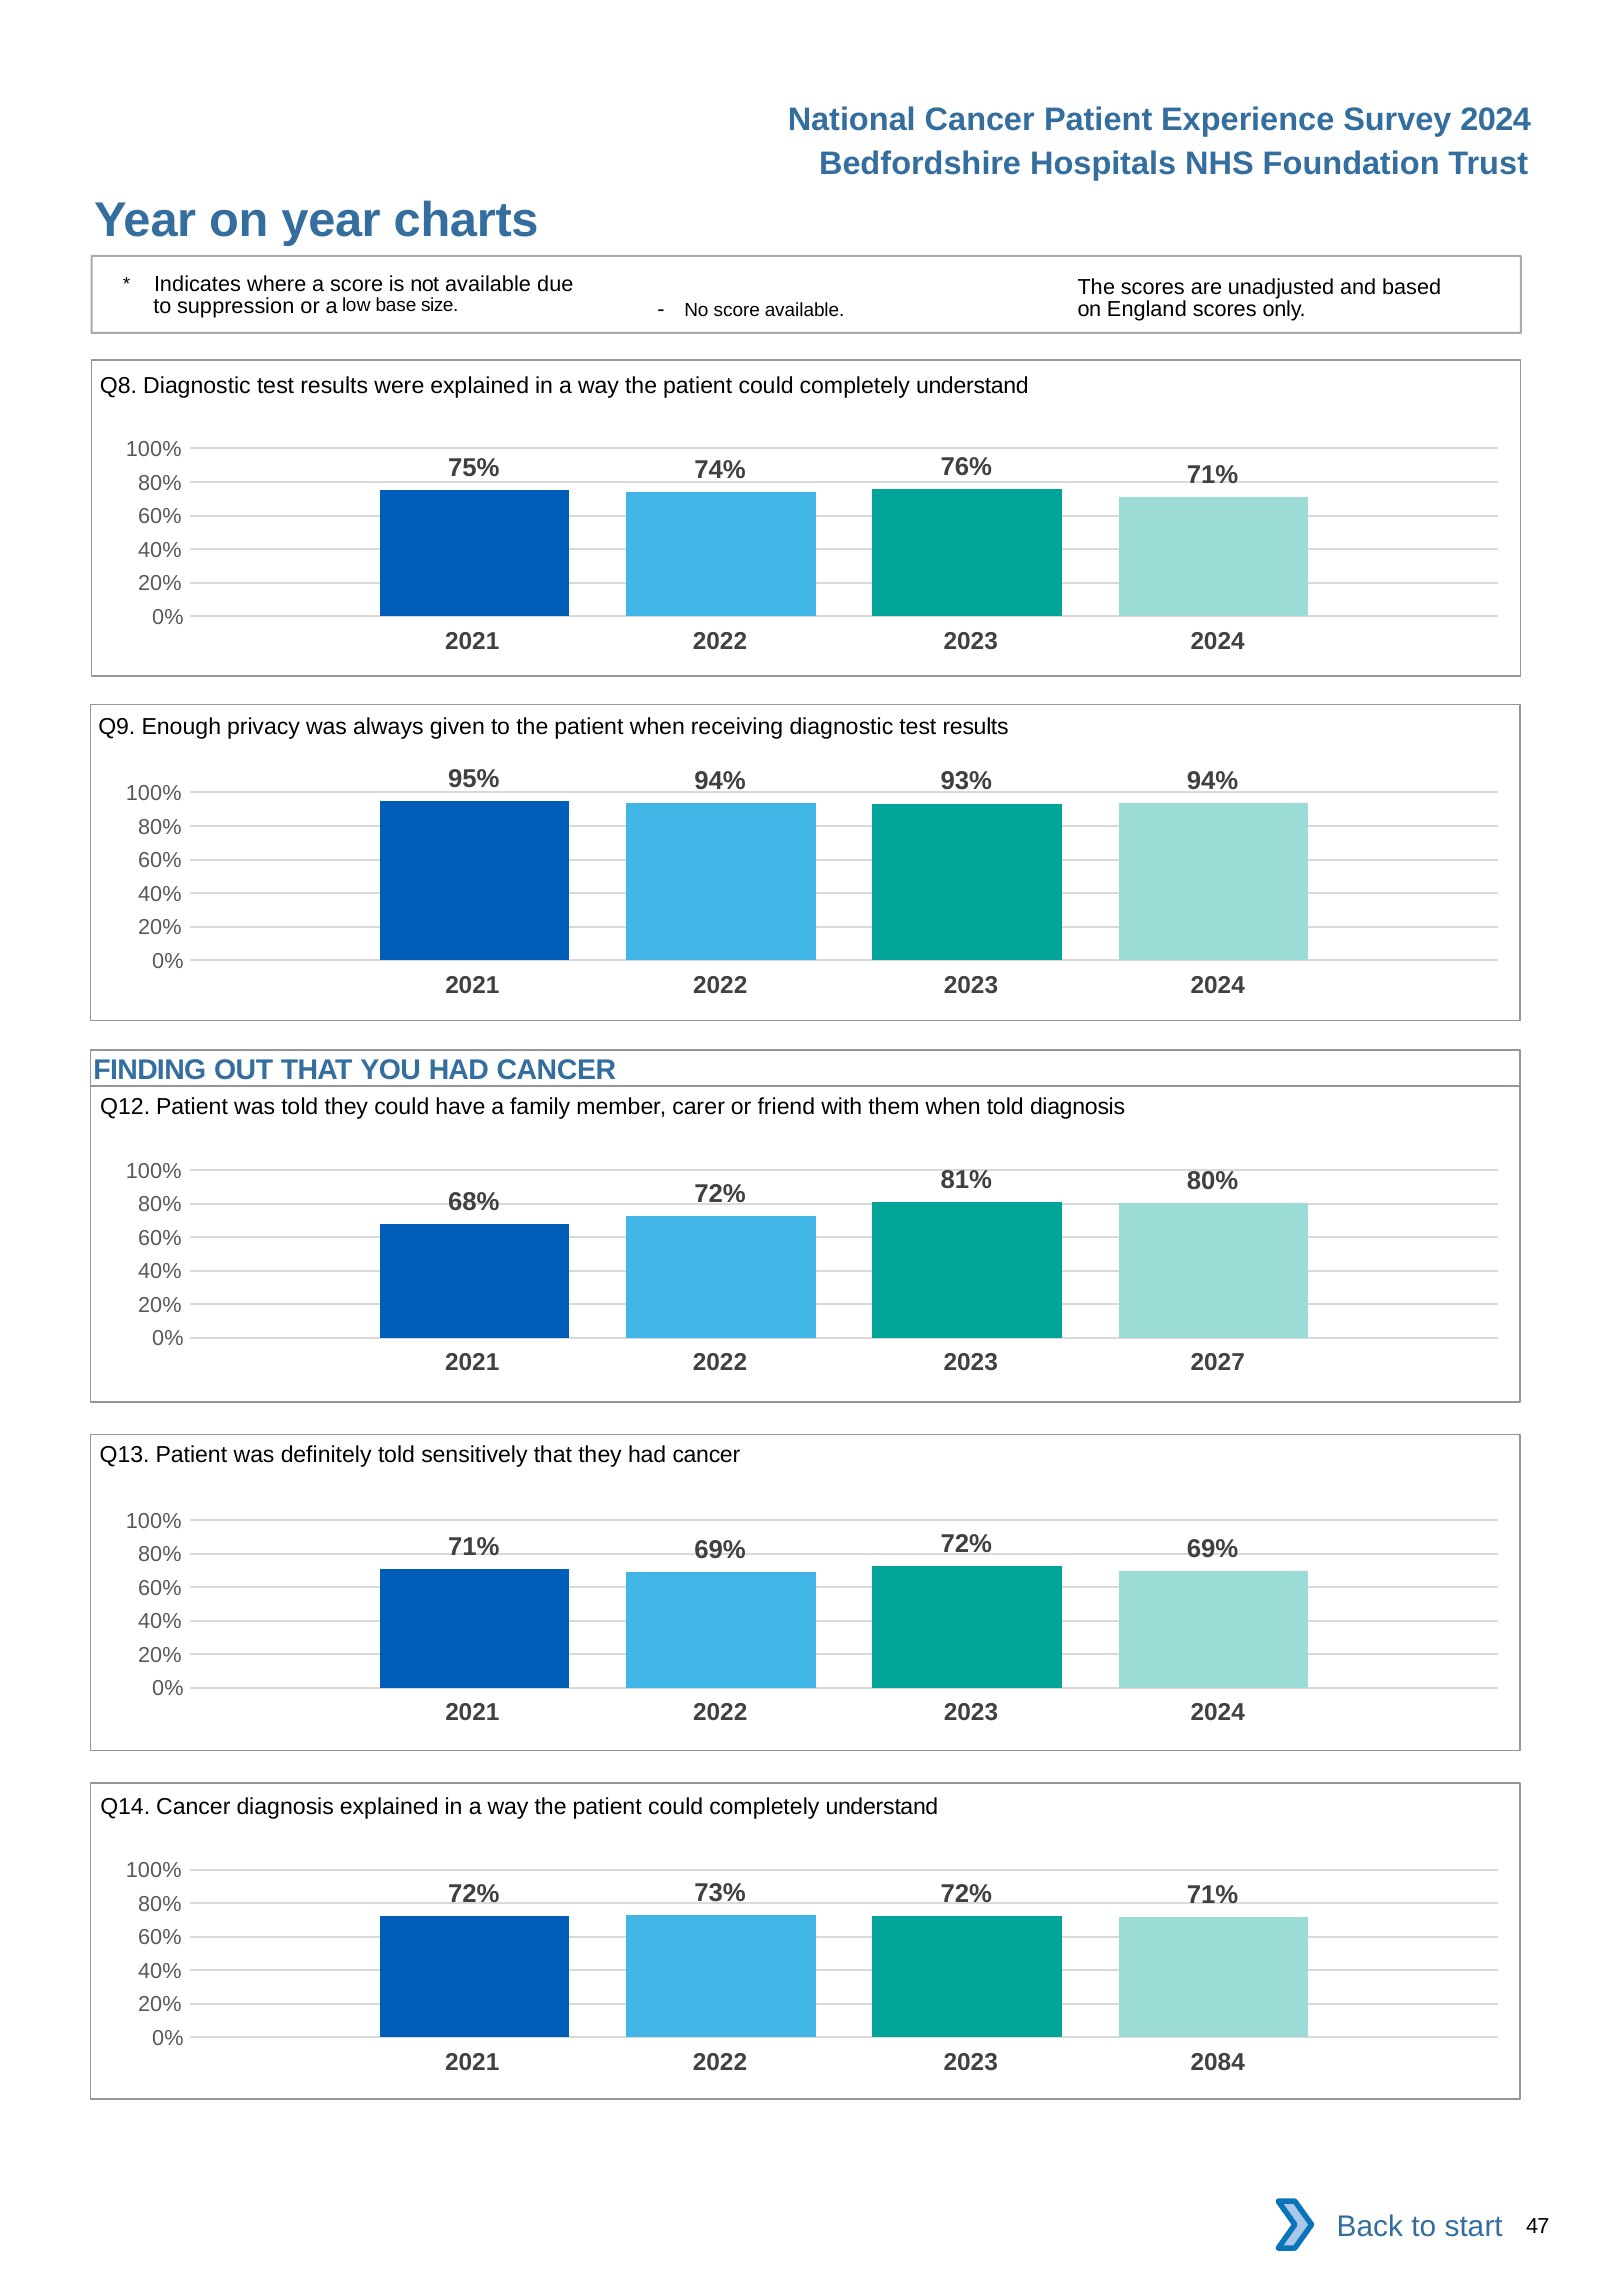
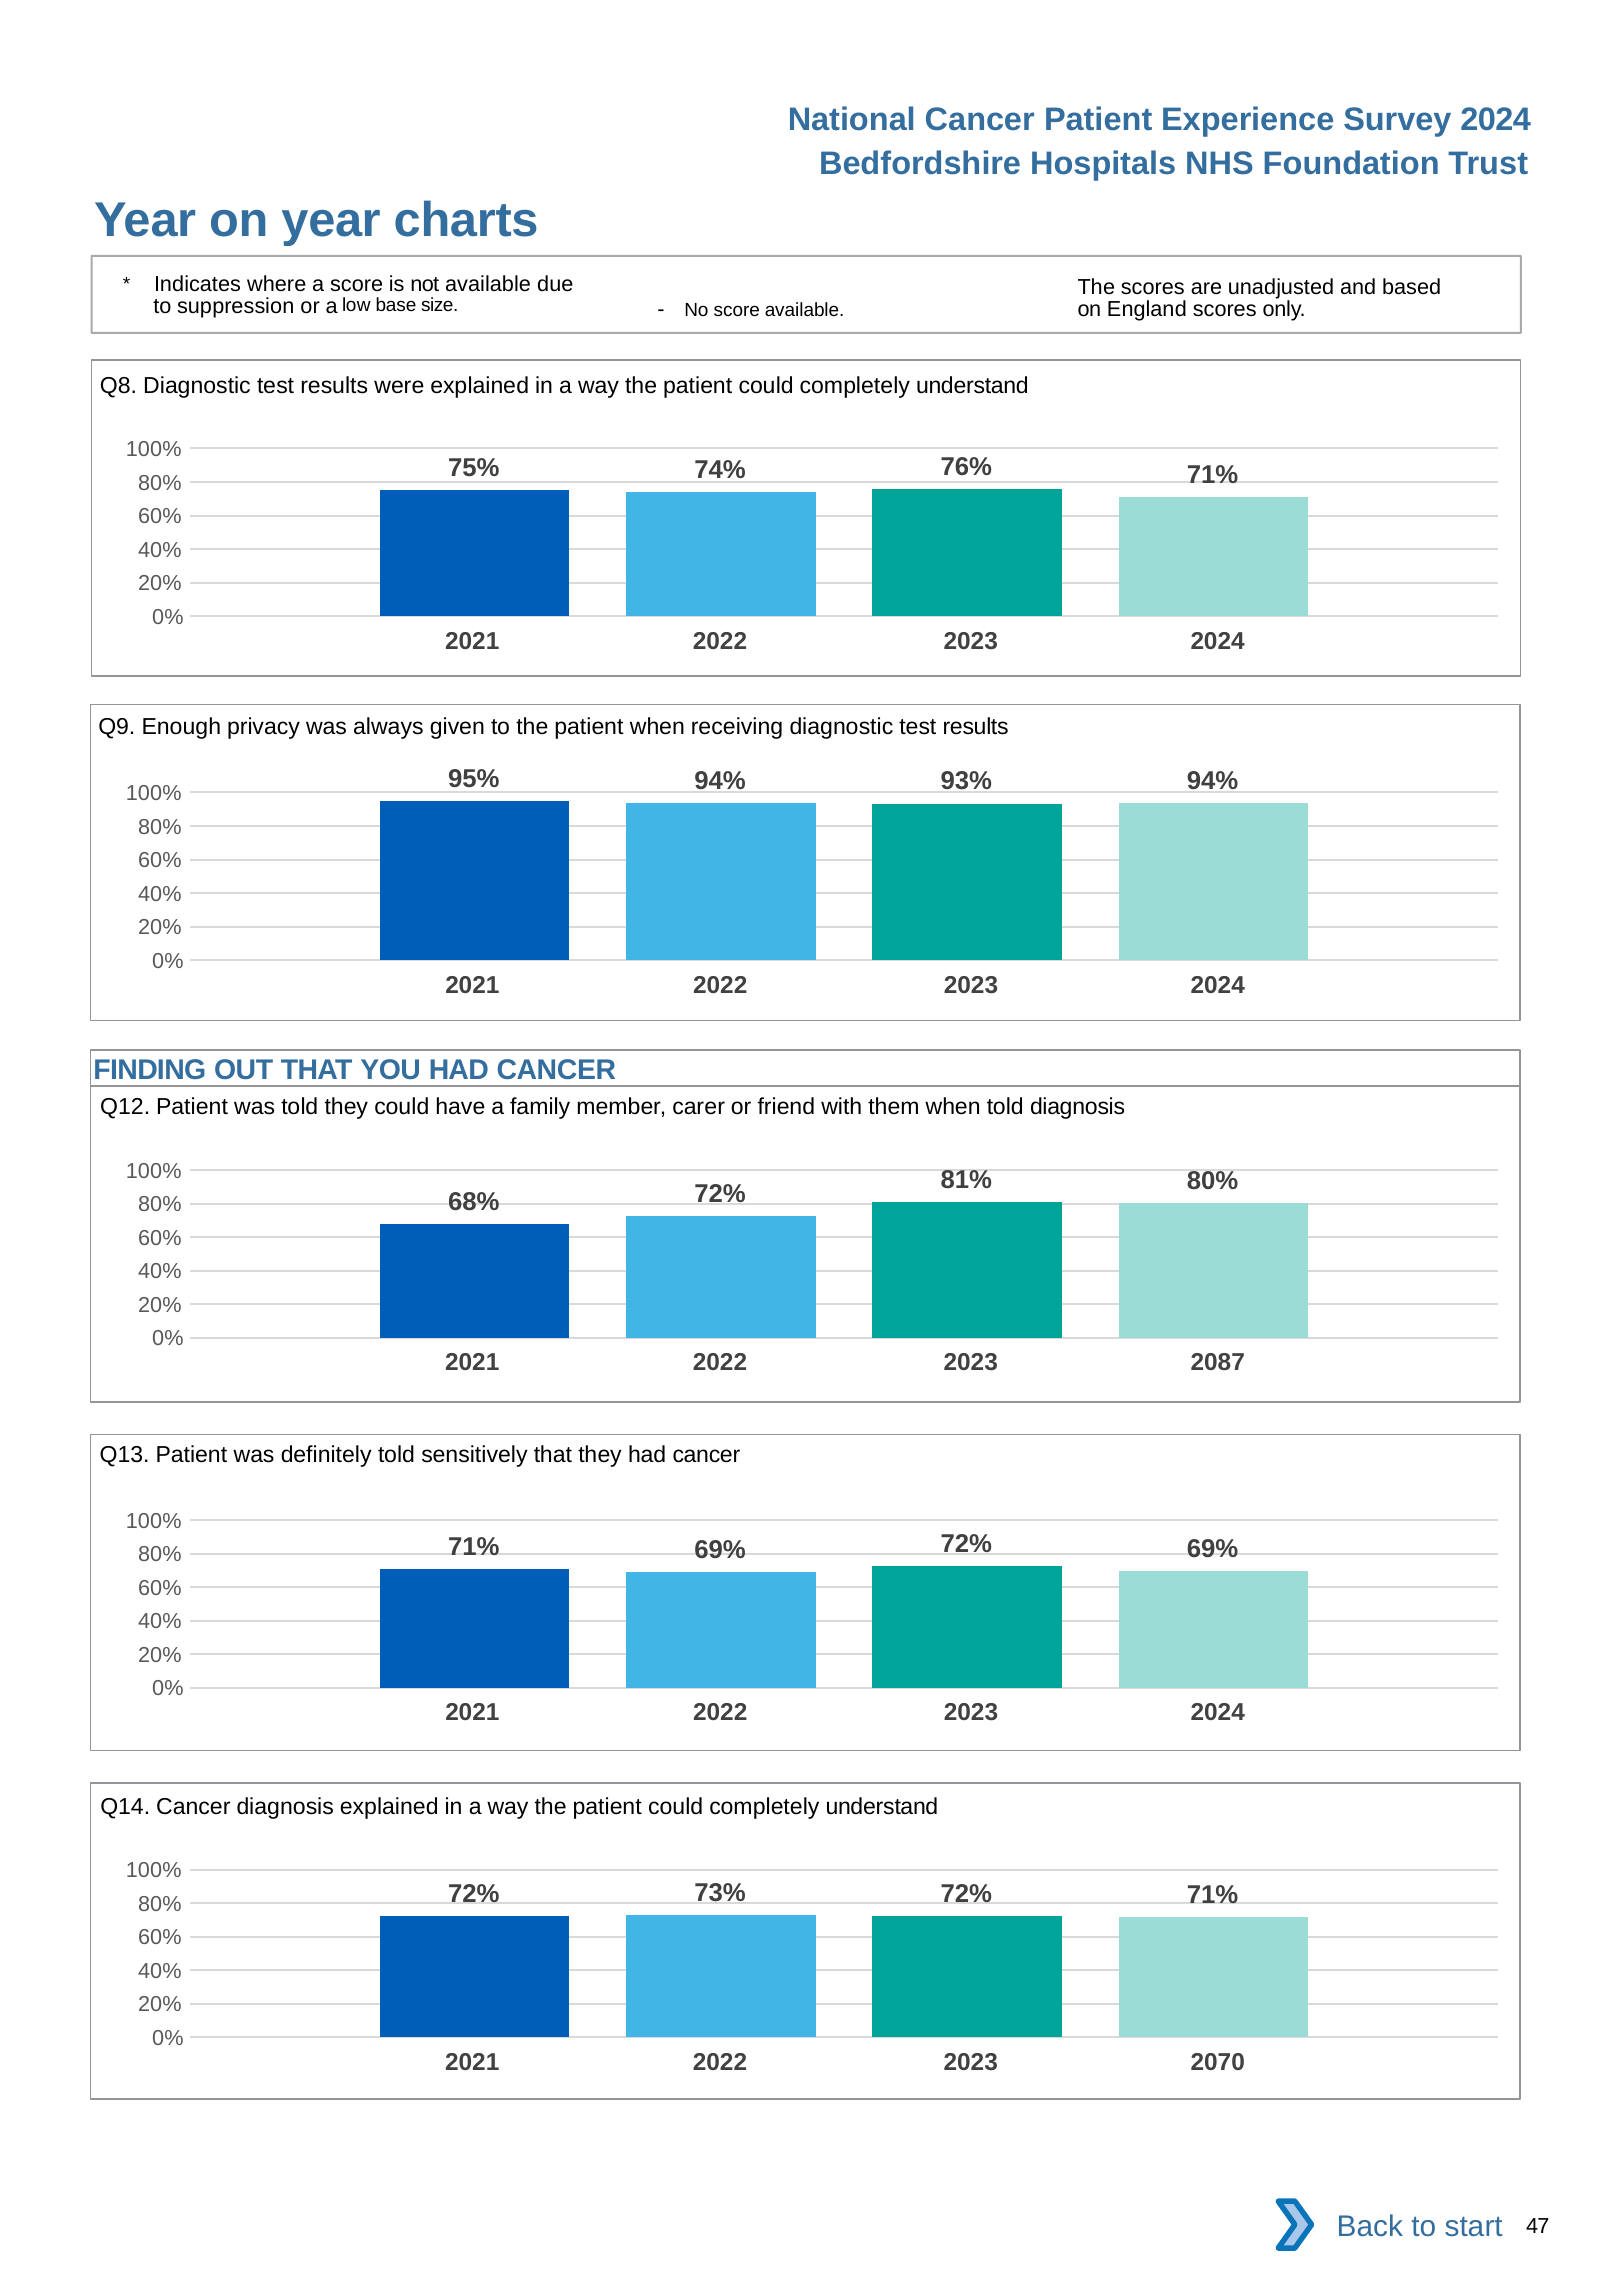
2027: 2027 -> 2087 (1218, 1362)
2084: 2084 -> 2070 (1218, 2062)
